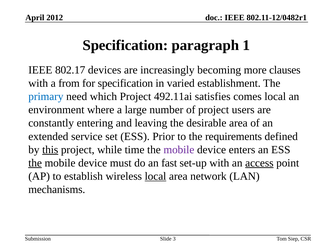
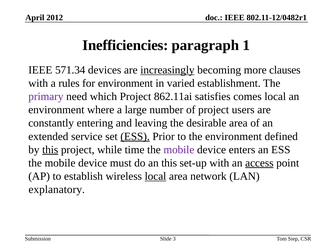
Specification: Specification -> Inefficiencies (125, 45)
802.17: 802.17 -> 571.34 (70, 70)
increasingly underline: none -> present (167, 70)
from: from -> rules (69, 83)
for specification: specification -> environment (125, 83)
primary colour: blue -> purple (46, 97)
492.11ai: 492.11ai -> 862.11ai (173, 97)
ESS underline: none -> present (135, 137)
the requirements: requirements -> environment (233, 137)
the underline: present -> none (35, 163)
an fast: fast -> this (169, 163)
mechanisms: mechanisms -> explanatory (57, 190)
